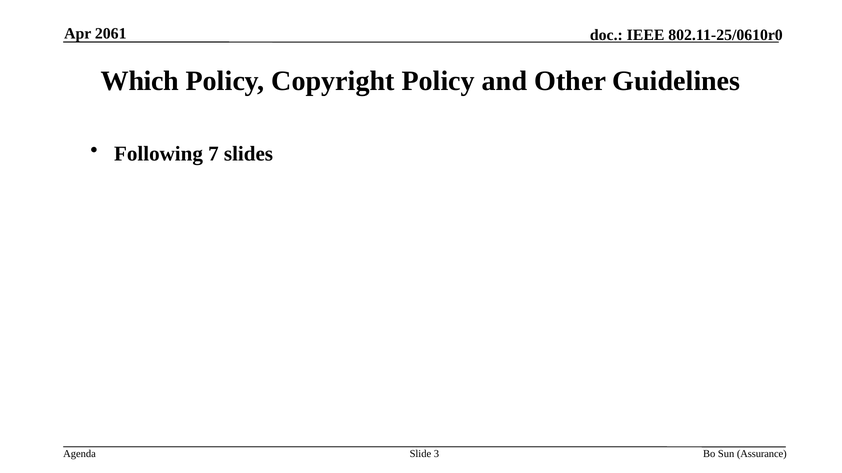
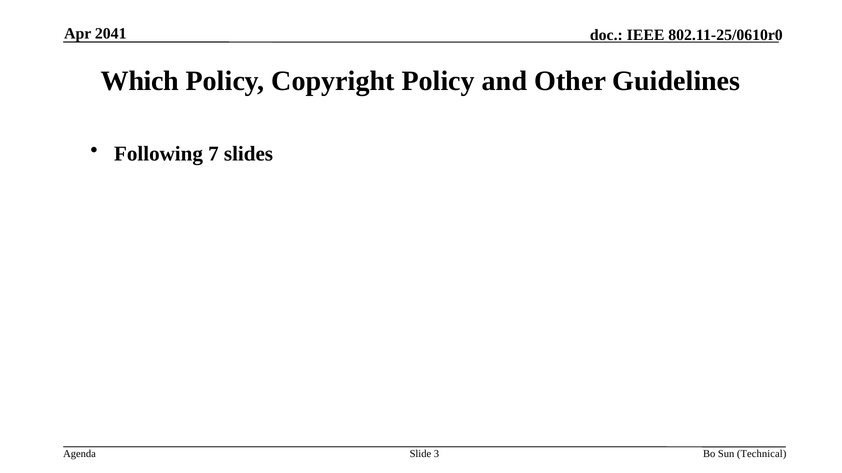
2061: 2061 -> 2041 (111, 33)
Assurance: Assurance -> Technical (762, 454)
